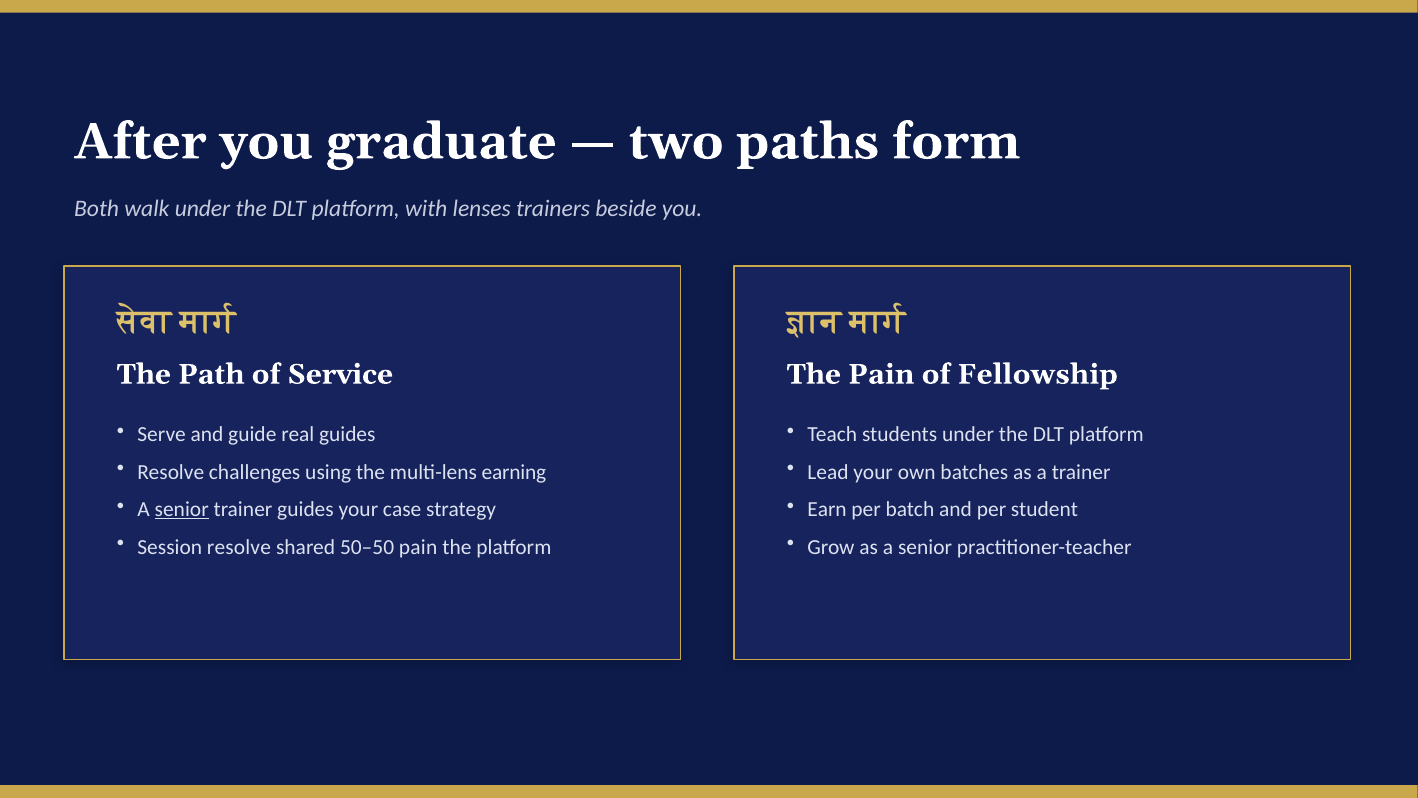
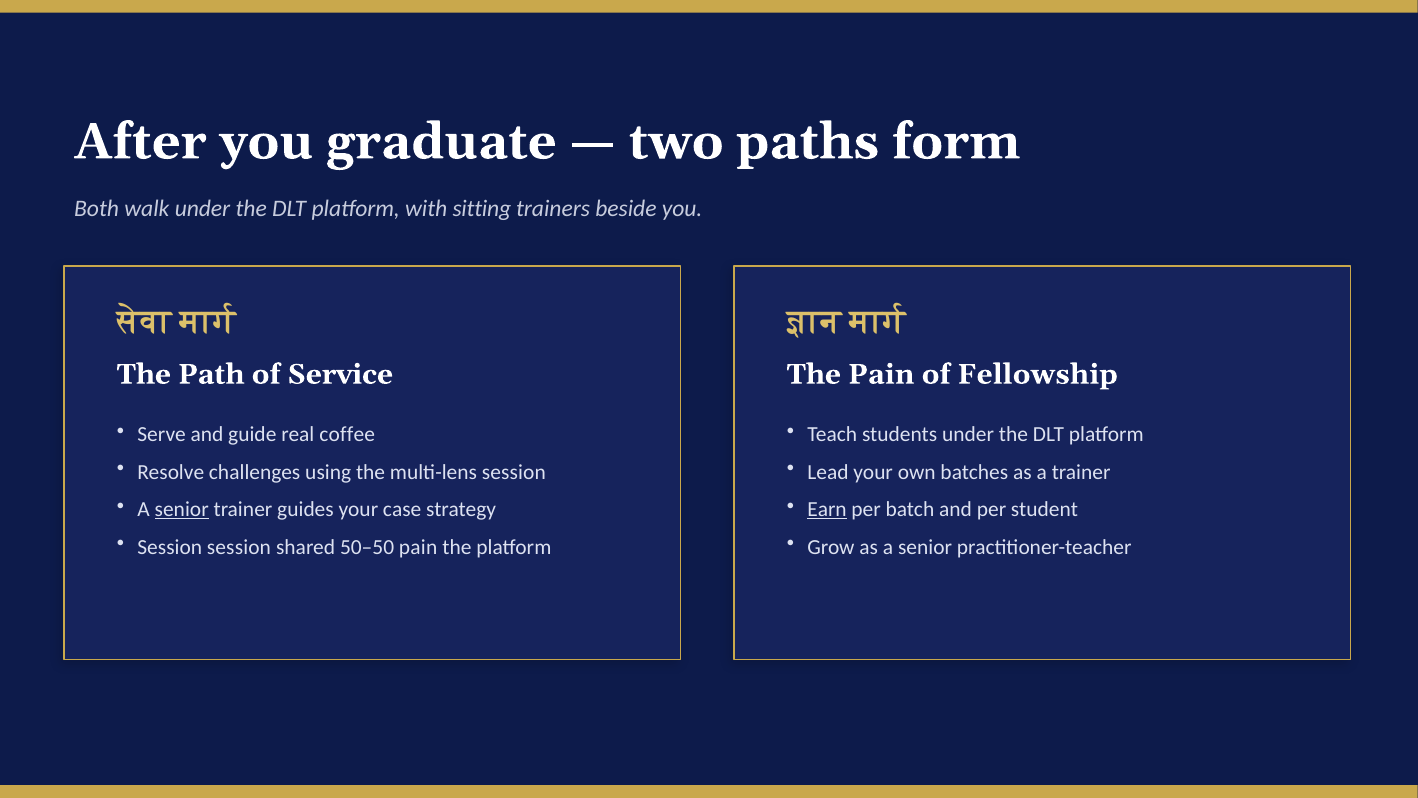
lenses: lenses -> sitting (482, 209)
real guides: guides -> coffee (347, 434)
multi-lens earning: earning -> session (514, 472)
Earn underline: none -> present (827, 509)
Session resolve: resolve -> session (239, 547)
